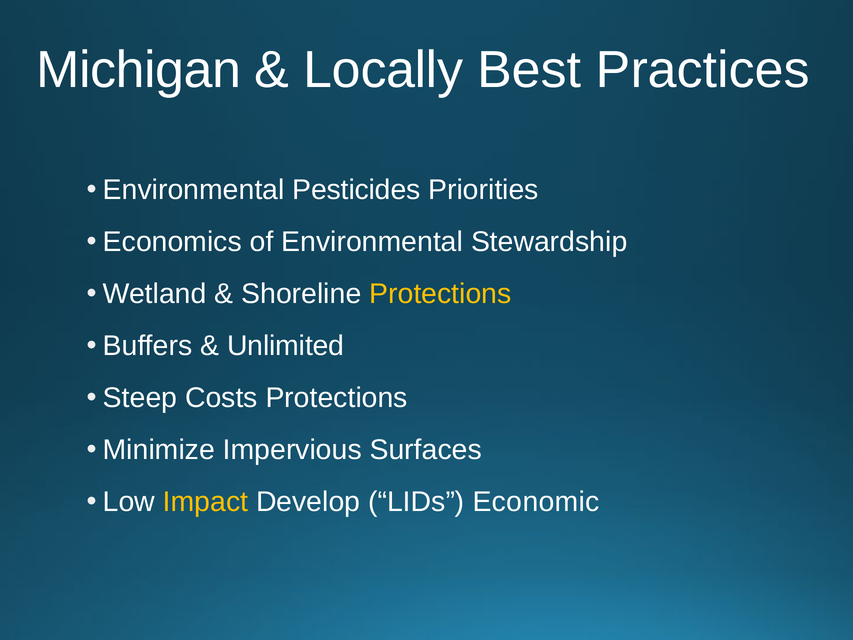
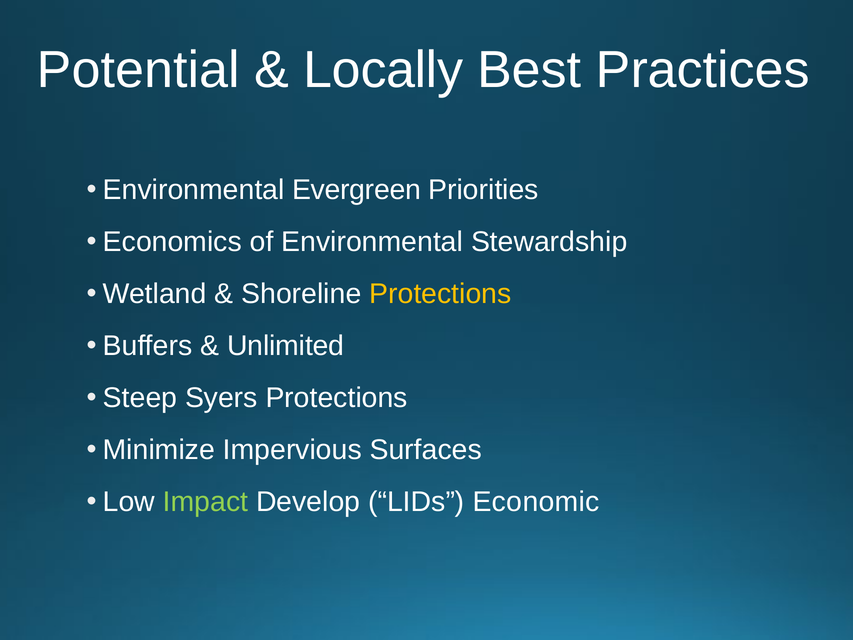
Michigan: Michigan -> Potential (138, 70)
Pesticides: Pesticides -> Evergreen (356, 190)
Costs: Costs -> Syers (221, 398)
Impact colour: yellow -> light green (205, 502)
